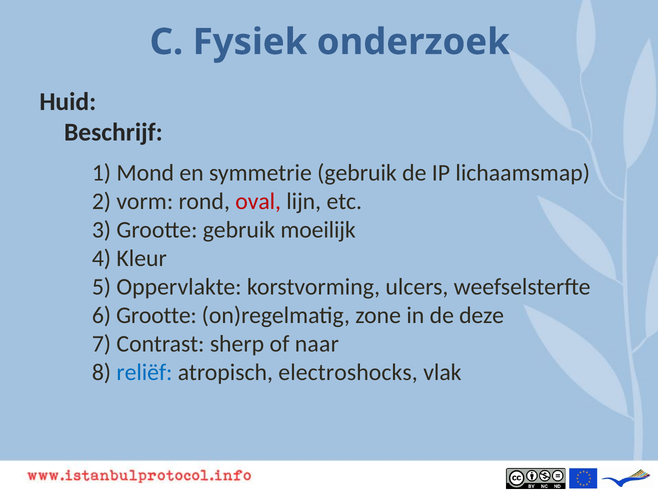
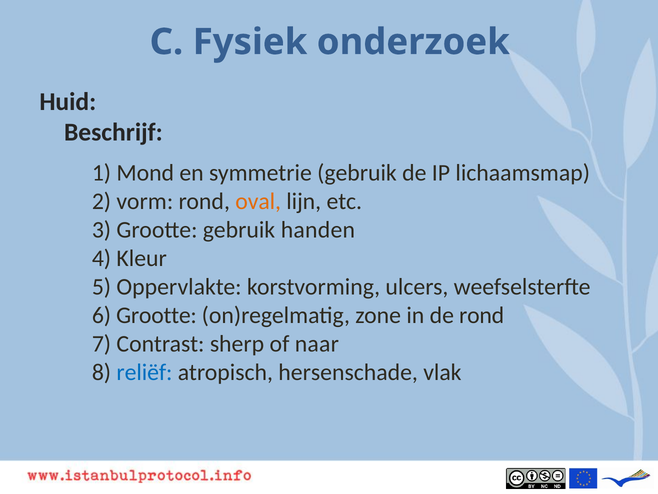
oval colour: red -> orange (258, 201)
moeilijk: moeilijk -> handen (318, 230)
de deze: deze -> rond (482, 315)
electroshocks: electroshocks -> hersenschade (348, 372)
